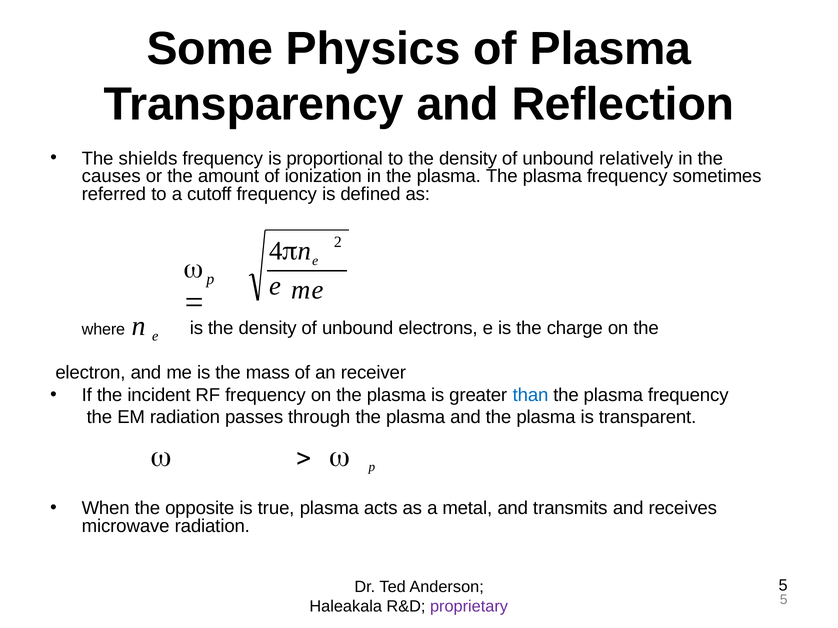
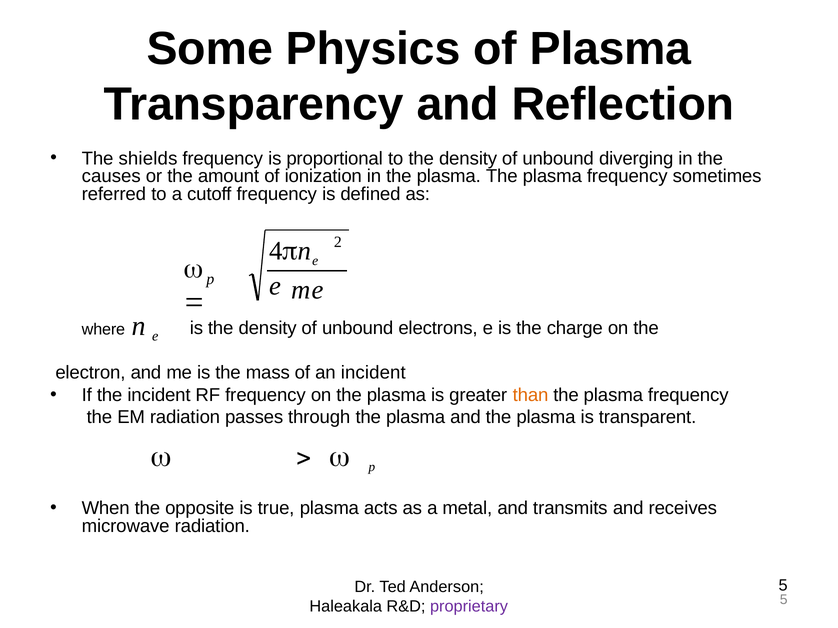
relatively: relatively -> diverging (636, 159)
an receiver: receiver -> incident (373, 373)
than colour: blue -> orange (531, 395)
